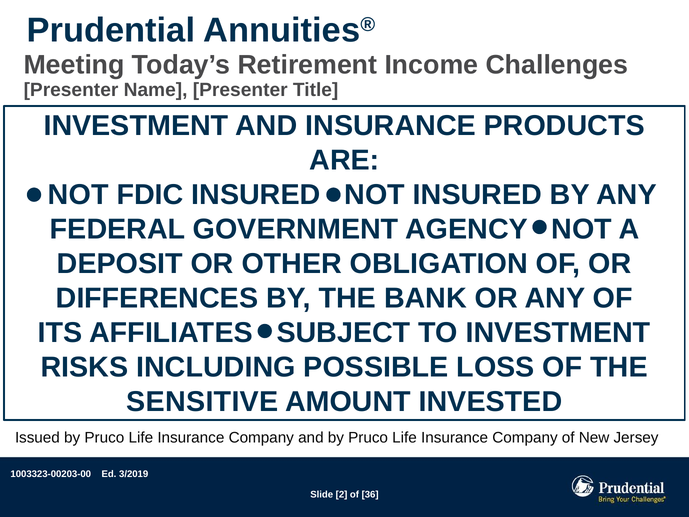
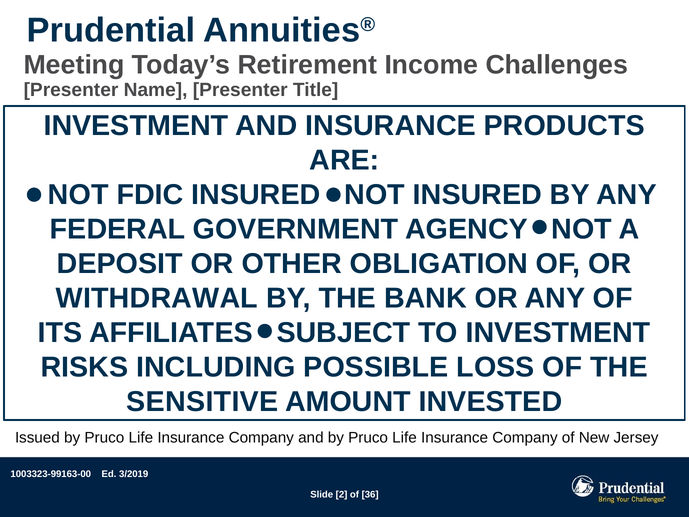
DIFFERENCES: DIFFERENCES -> WITHDRAWAL (157, 298)
1003323-00203-00: 1003323-00203-00 -> 1003323-99163-00 (51, 474)
